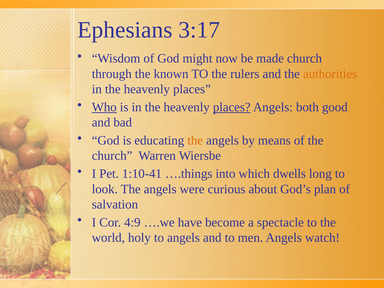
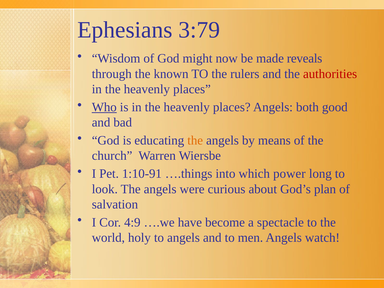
3:17: 3:17 -> 3:79 (199, 30)
made church: church -> reveals (305, 58)
authorities colour: orange -> red (330, 74)
places underline: present -> none (232, 107)
1:10-41: 1:10-41 -> 1:10-91 (142, 174)
dwells: dwells -> power (289, 174)
